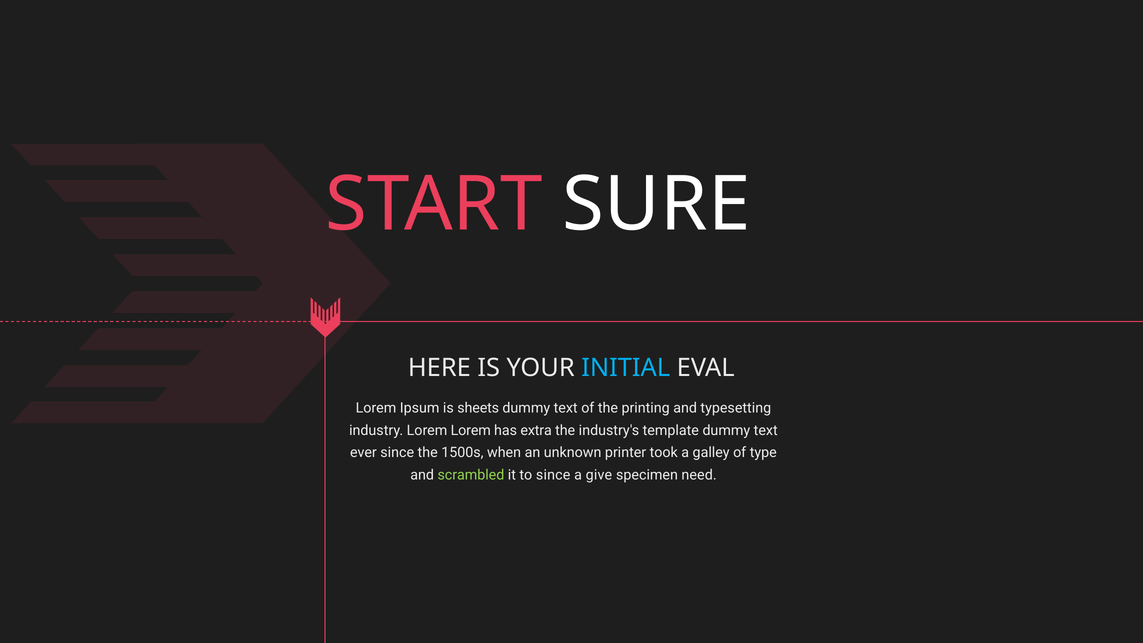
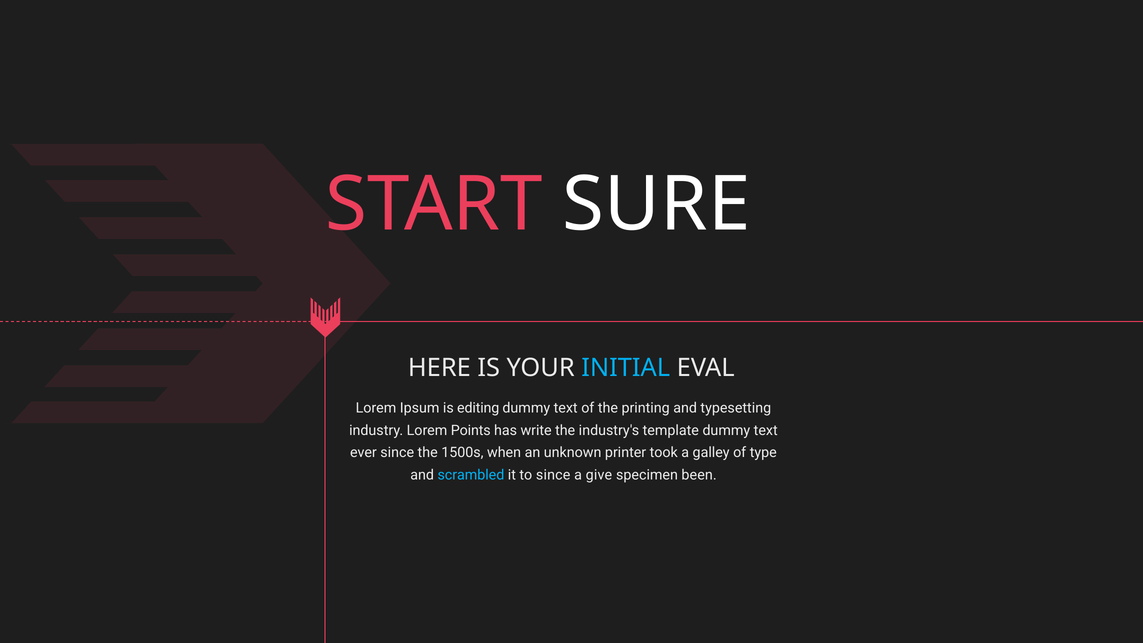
sheets: sheets -> editing (478, 408)
Lorem Lorem: Lorem -> Points (471, 430)
extra: extra -> write (536, 430)
scrambled colour: light green -> light blue (471, 475)
need: need -> been (699, 475)
